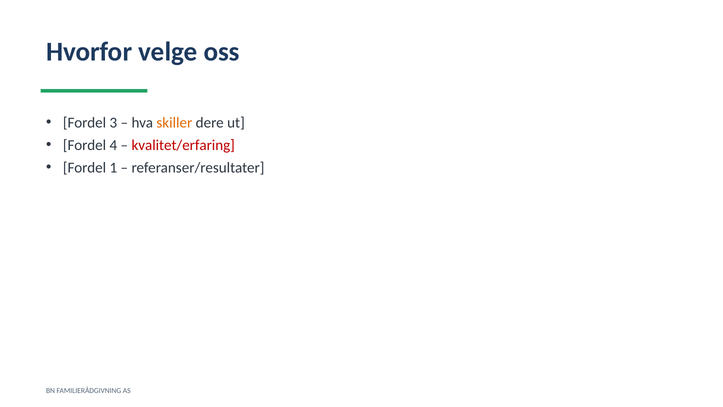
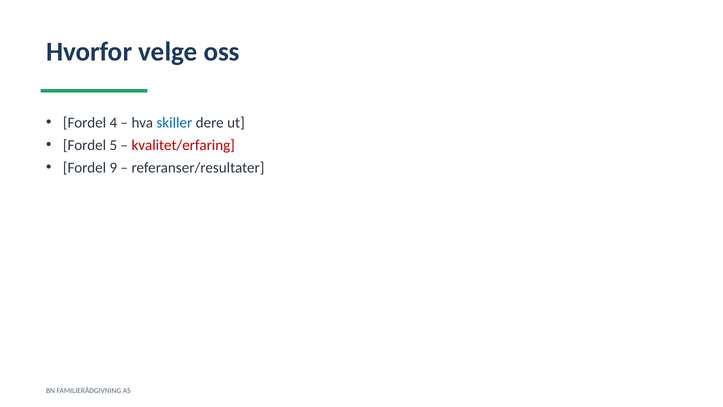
3: 3 -> 4 (113, 122)
skiller colour: orange -> blue (174, 122)
4: 4 -> 5 (113, 145)
1: 1 -> 9 (113, 168)
